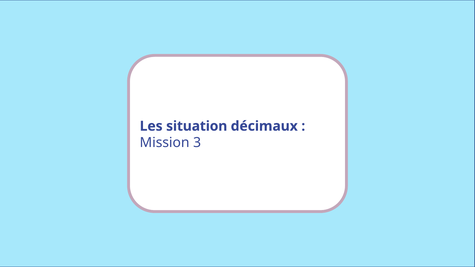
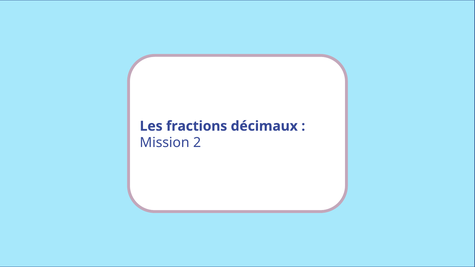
situation: situation -> fractions (197, 126)
3: 3 -> 2 (197, 143)
